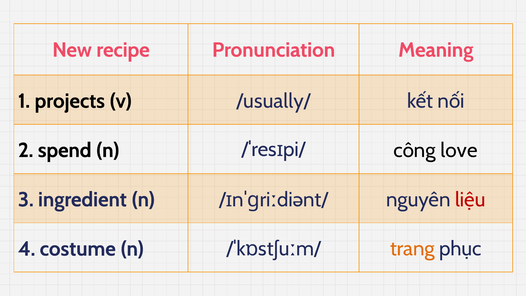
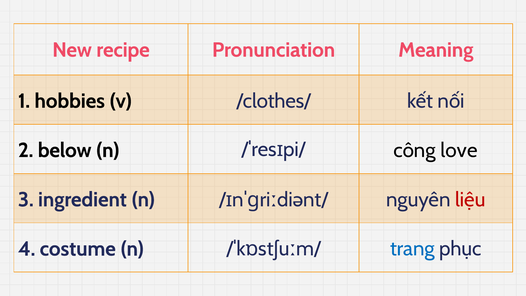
projects: projects -> hobbies (70, 101)
/usually/: /usually/ -> /clothes/ (274, 101)
spend: spend -> below (65, 150)
trang colour: orange -> blue (412, 249)
